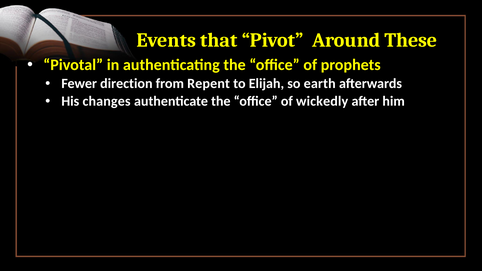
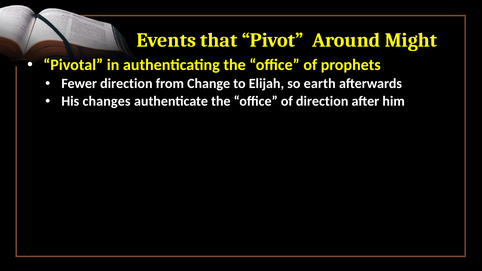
These: These -> Might (411, 40)
Repent: Repent -> Change (209, 84)
of wickedly: wickedly -> direction (322, 101)
